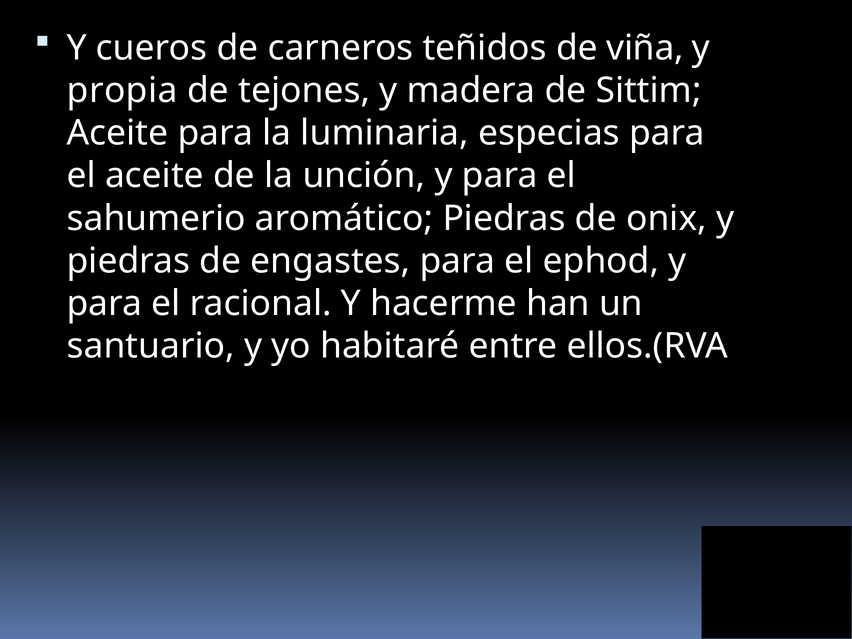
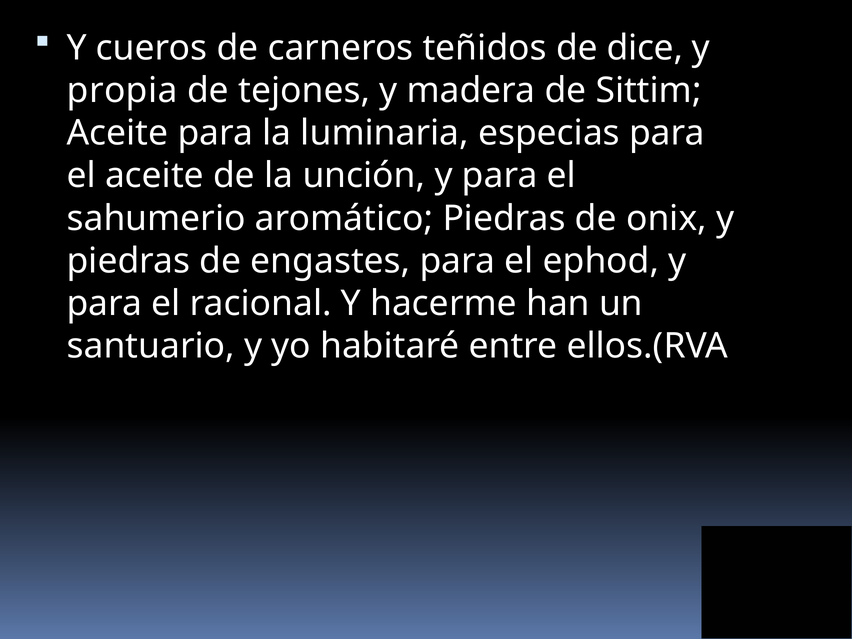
viña: viña -> dice (645, 48)
